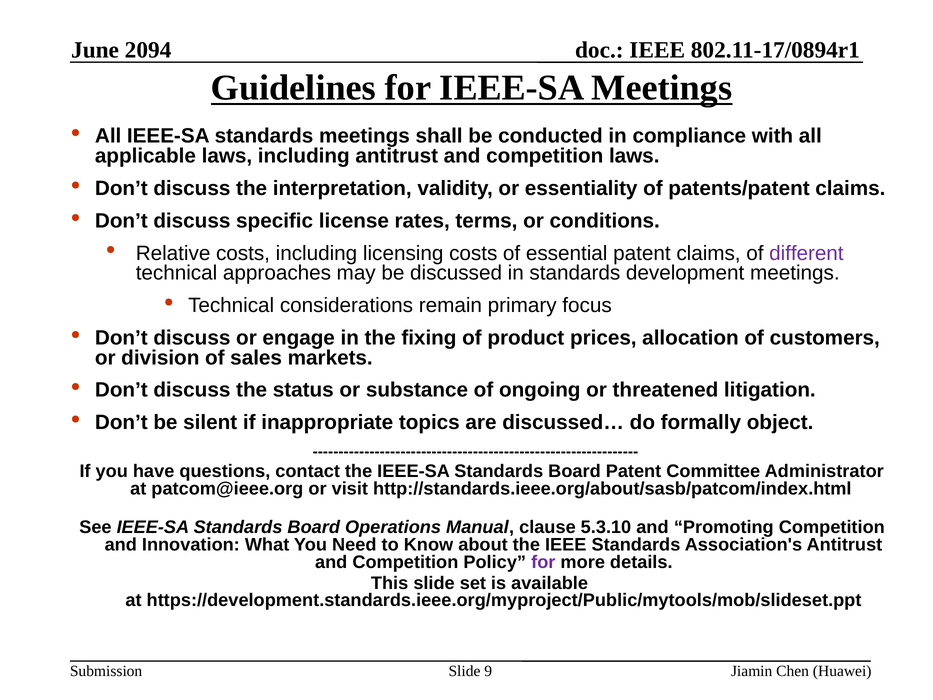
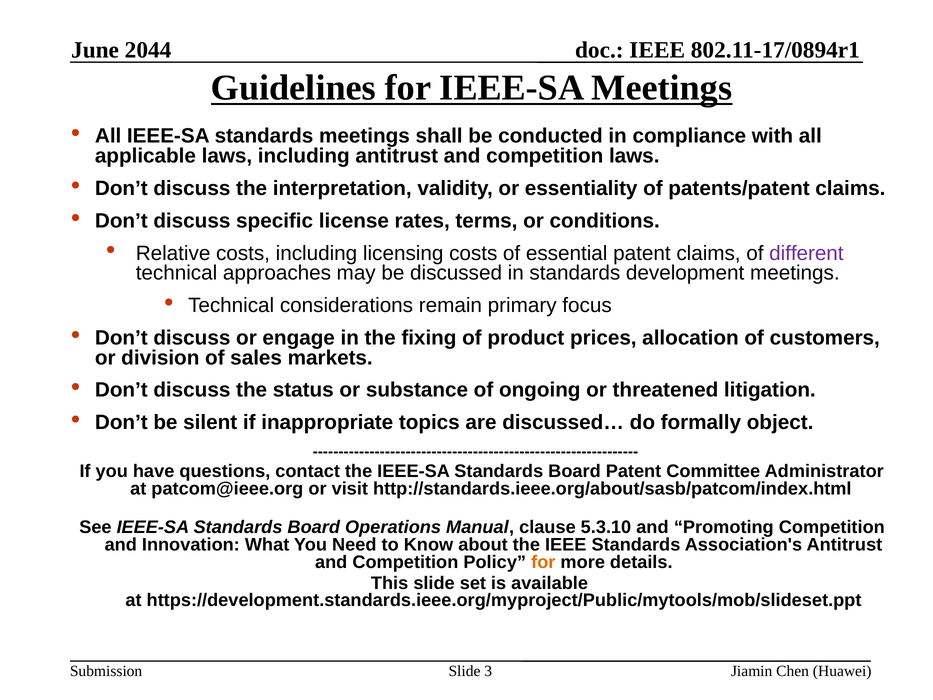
2094: 2094 -> 2044 (148, 50)
for colour: purple -> orange (543, 562)
9: 9 -> 3 (488, 671)
